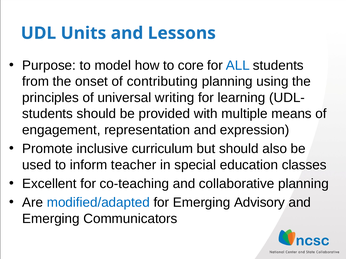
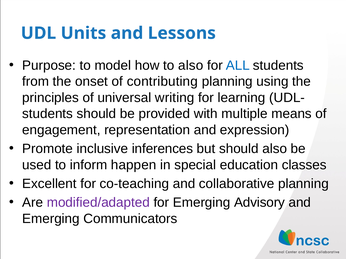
to core: core -> also (191, 66)
curriculum: curriculum -> inferences (162, 149)
teacher: teacher -> happen (134, 165)
modified/adapted colour: blue -> purple (98, 203)
